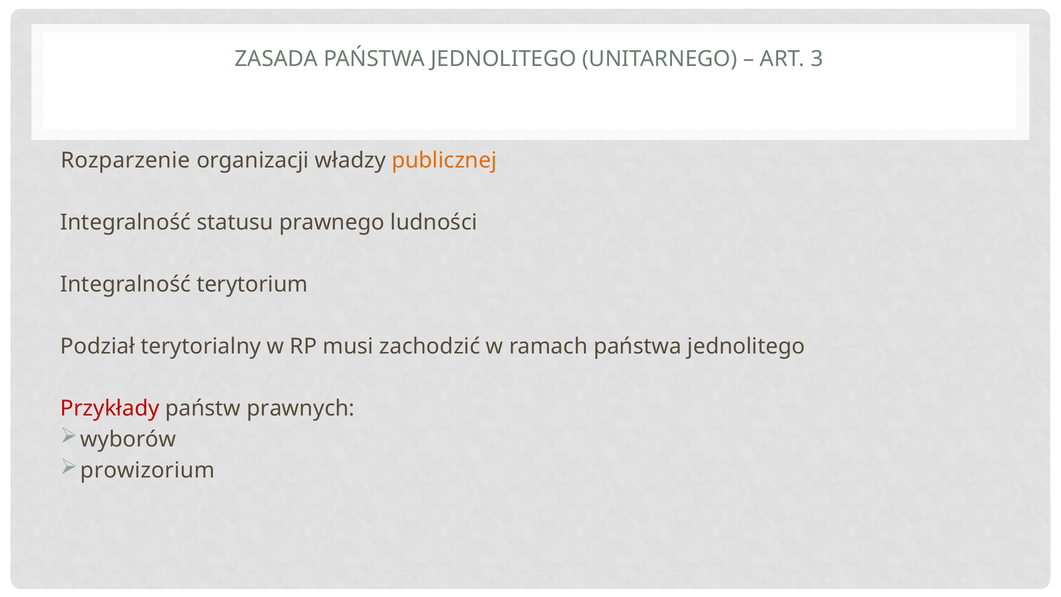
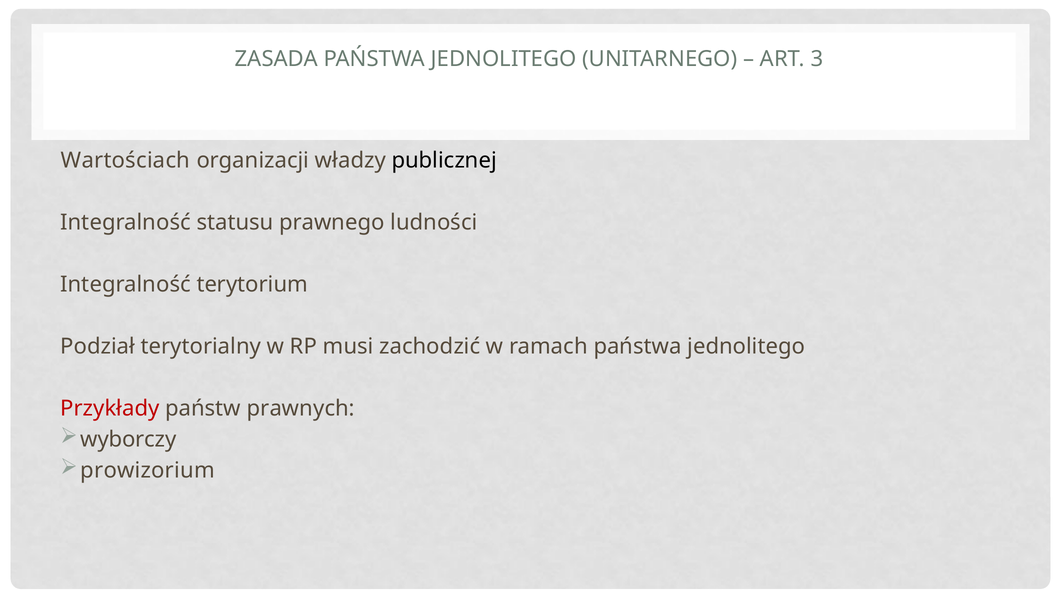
Rozparzenie: Rozparzenie -> Wartościach (125, 161)
publicznej colour: orange -> black (444, 161)
wyborów: wyborów -> wyborczy (128, 439)
